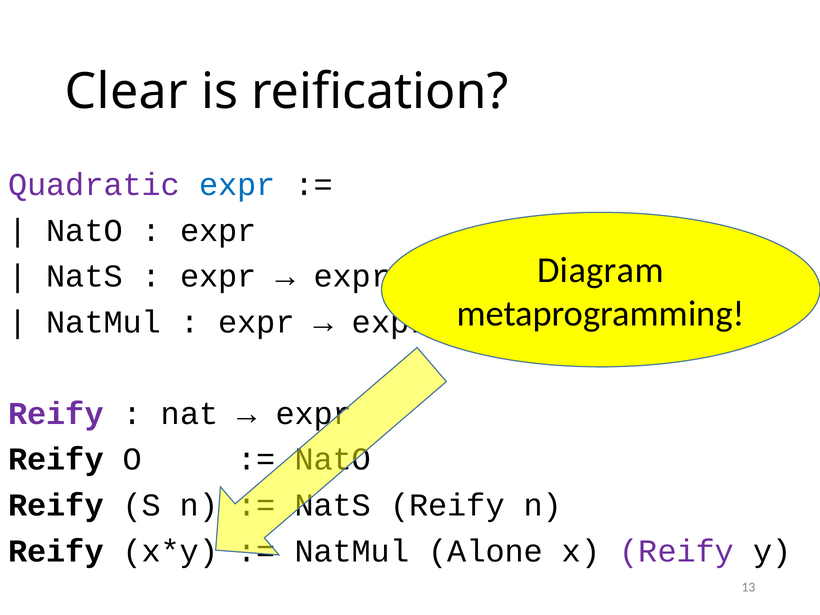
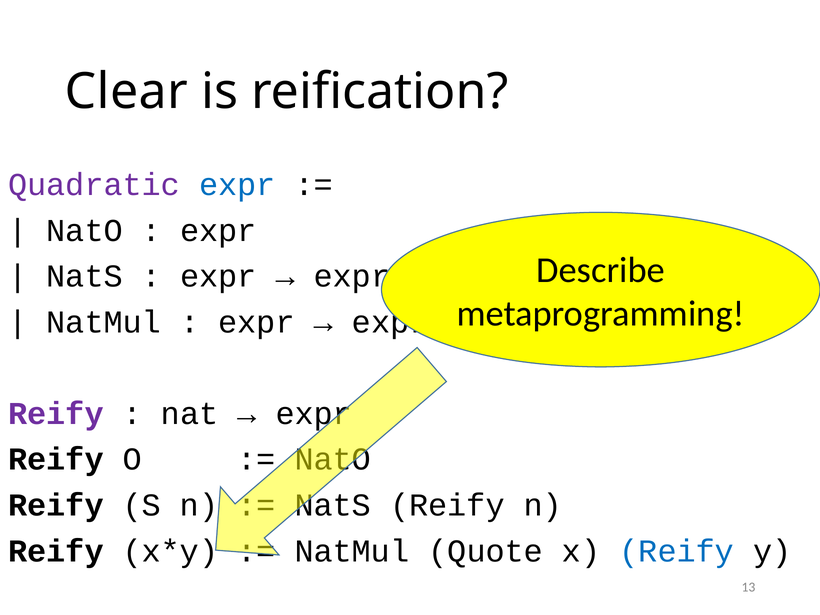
Diagram: Diagram -> Describe (601, 270)
Alone: Alone -> Quote (486, 551)
Reify colour: purple -> blue (677, 551)
